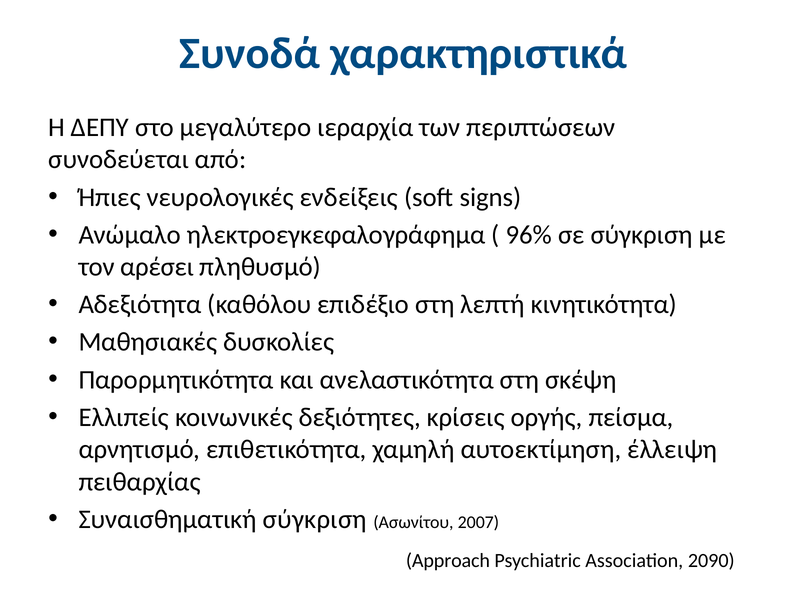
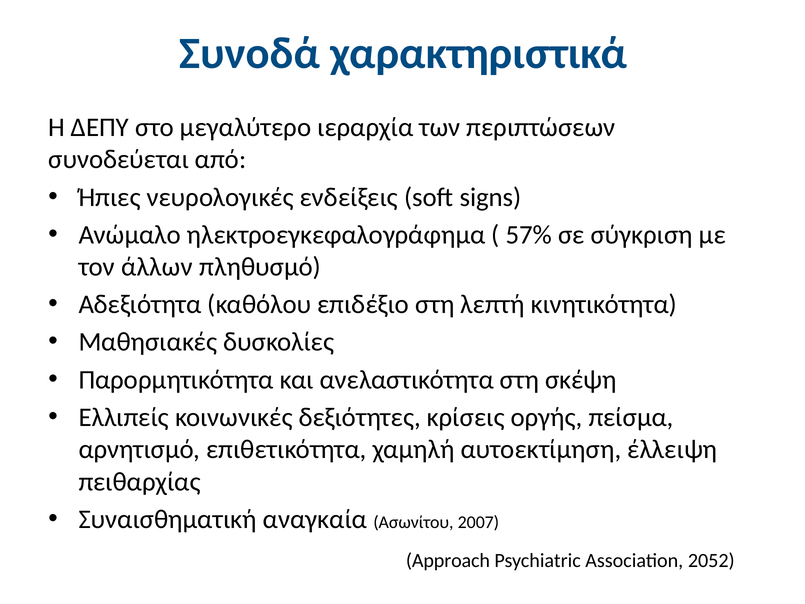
96%: 96% -> 57% (529, 235)
αρέσει: αρέσει -> άλλων (157, 267)
Συναισθηματική σύγκριση: σύγκριση -> αναγκαία (315, 519)
2090: 2090 -> 2052 (711, 560)
